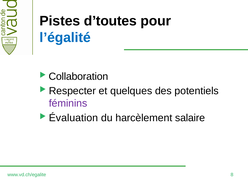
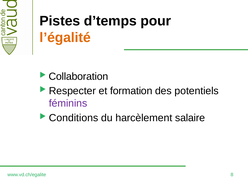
d’toutes: d’toutes -> d’temps (110, 21)
l’égalité colour: blue -> orange (65, 38)
quelques: quelques -> formation (131, 91)
Évaluation: Évaluation -> Conditions (74, 118)
